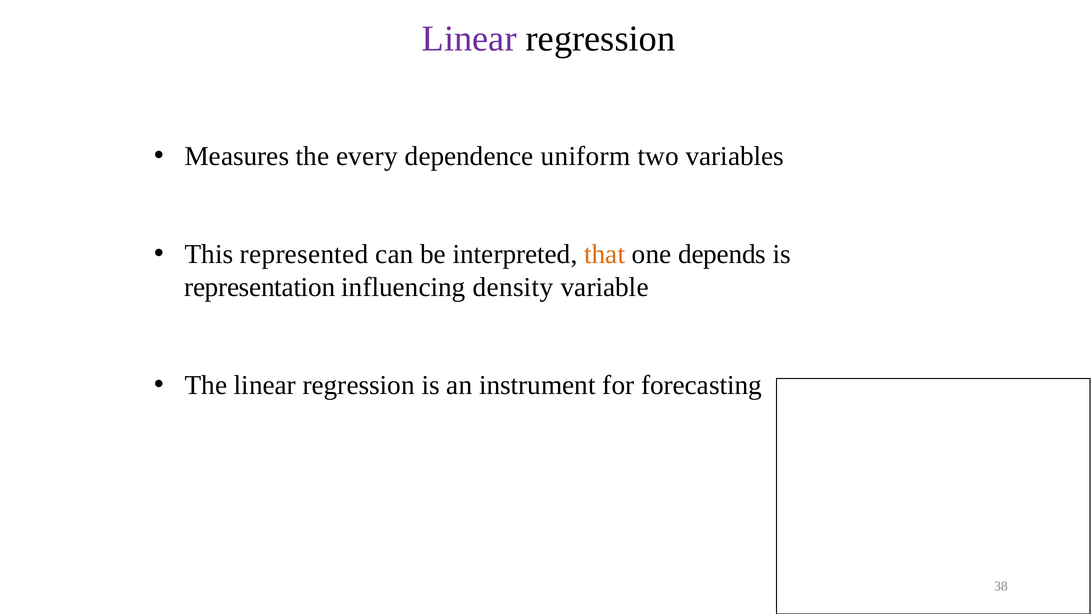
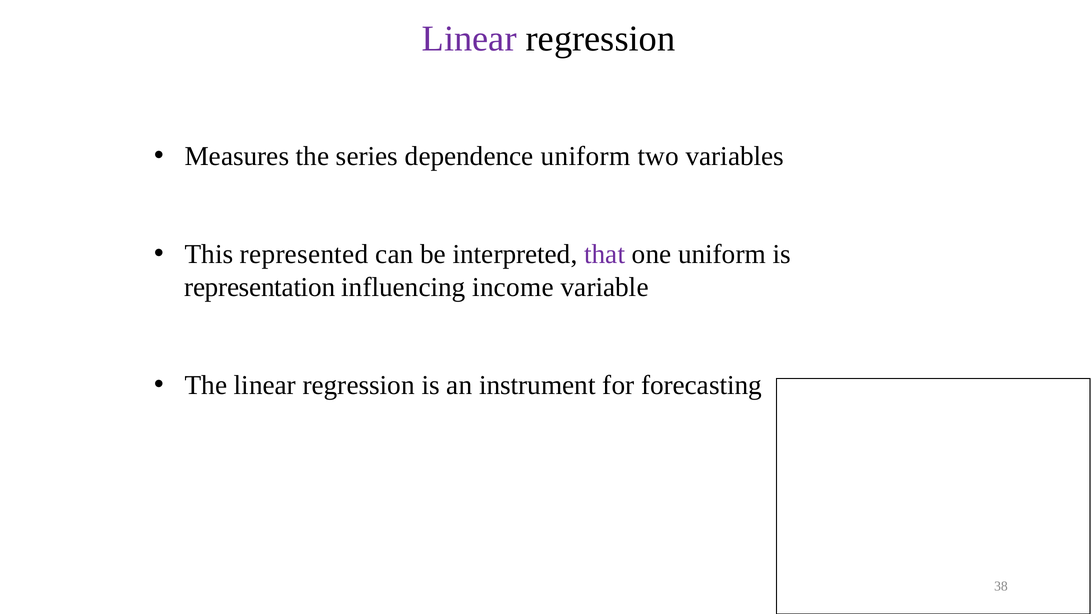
every: every -> series (367, 156)
that colour: orange -> purple (605, 254)
one depends: depends -> uniform (722, 254)
density: density -> income (513, 287)
